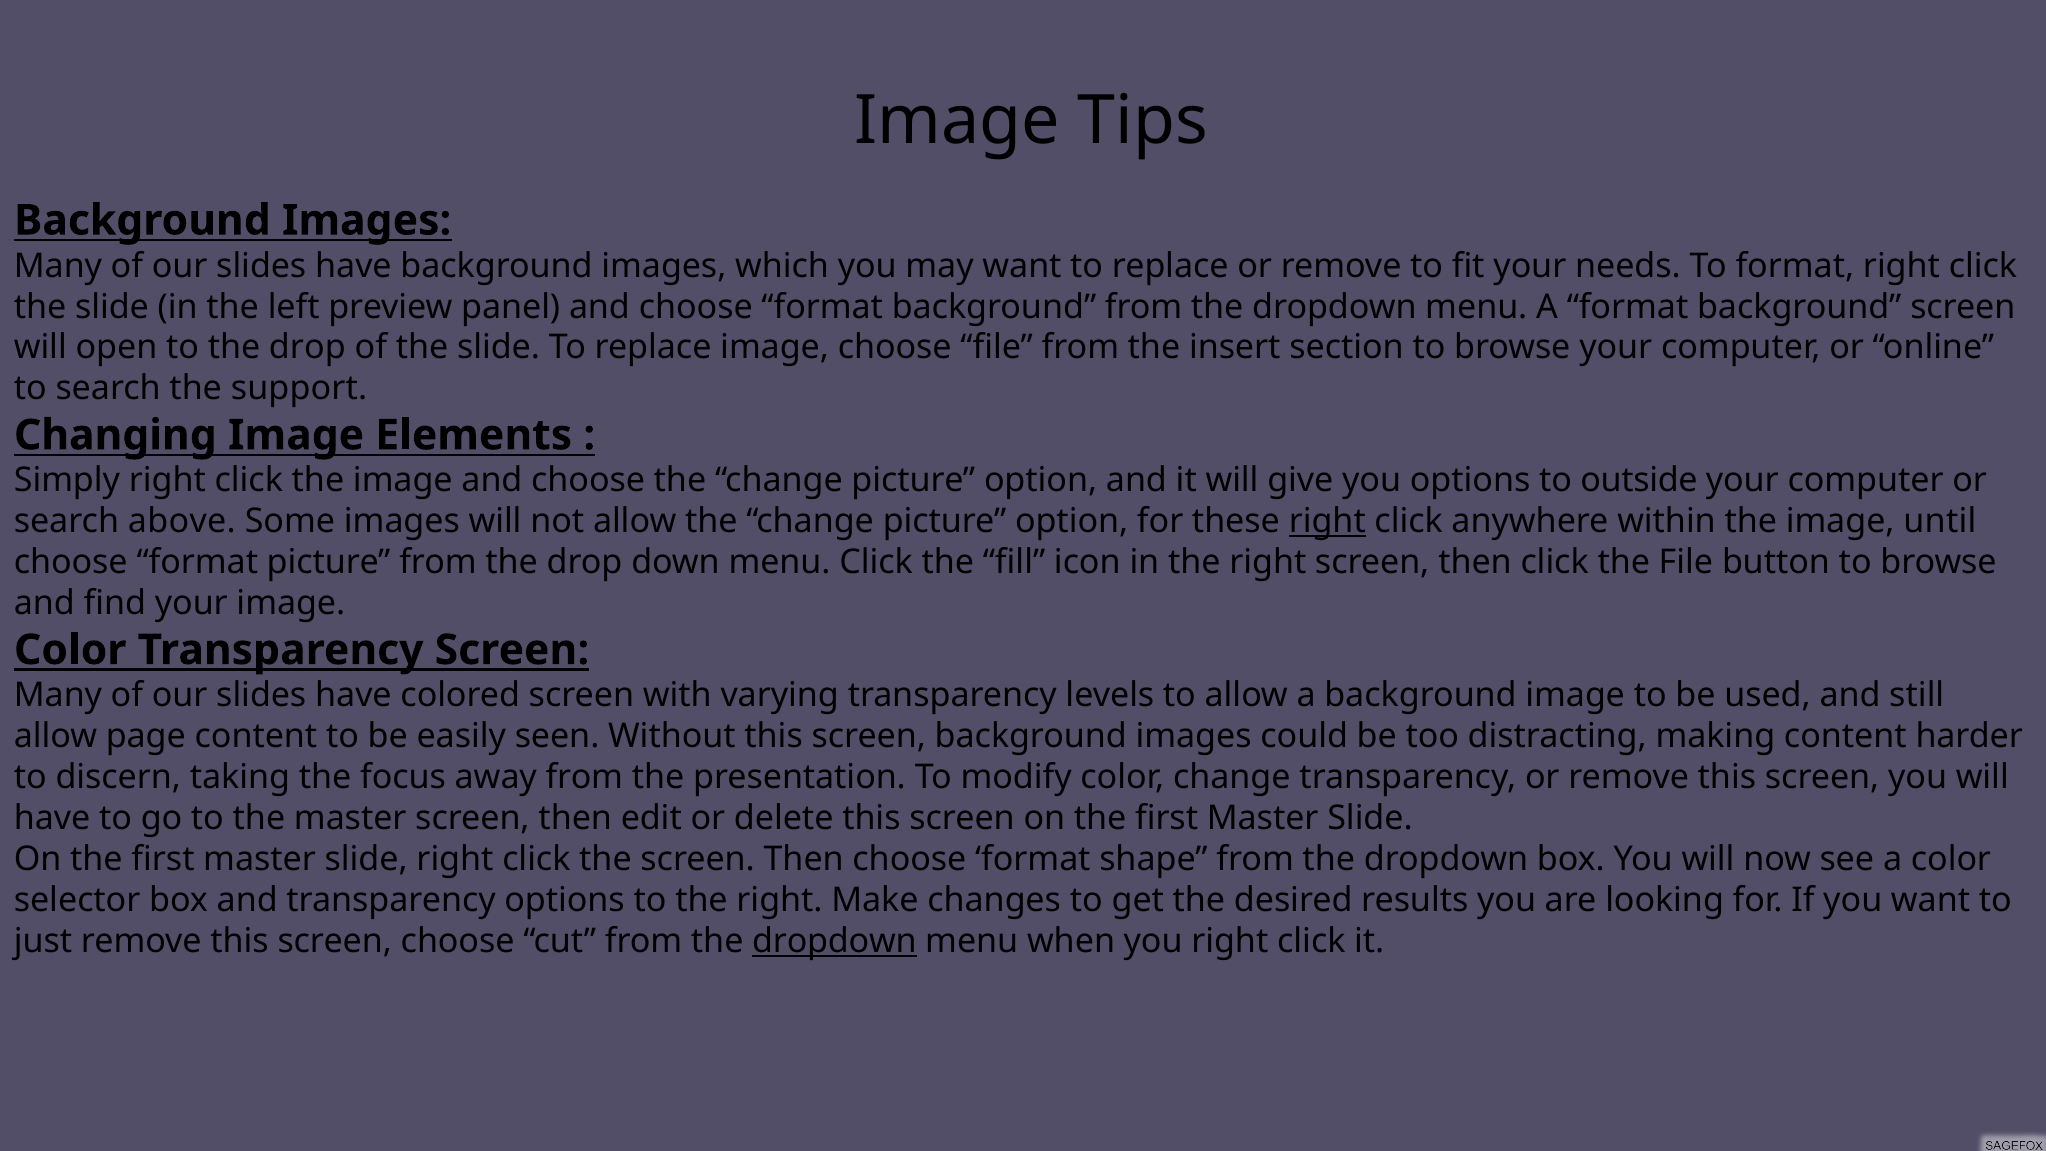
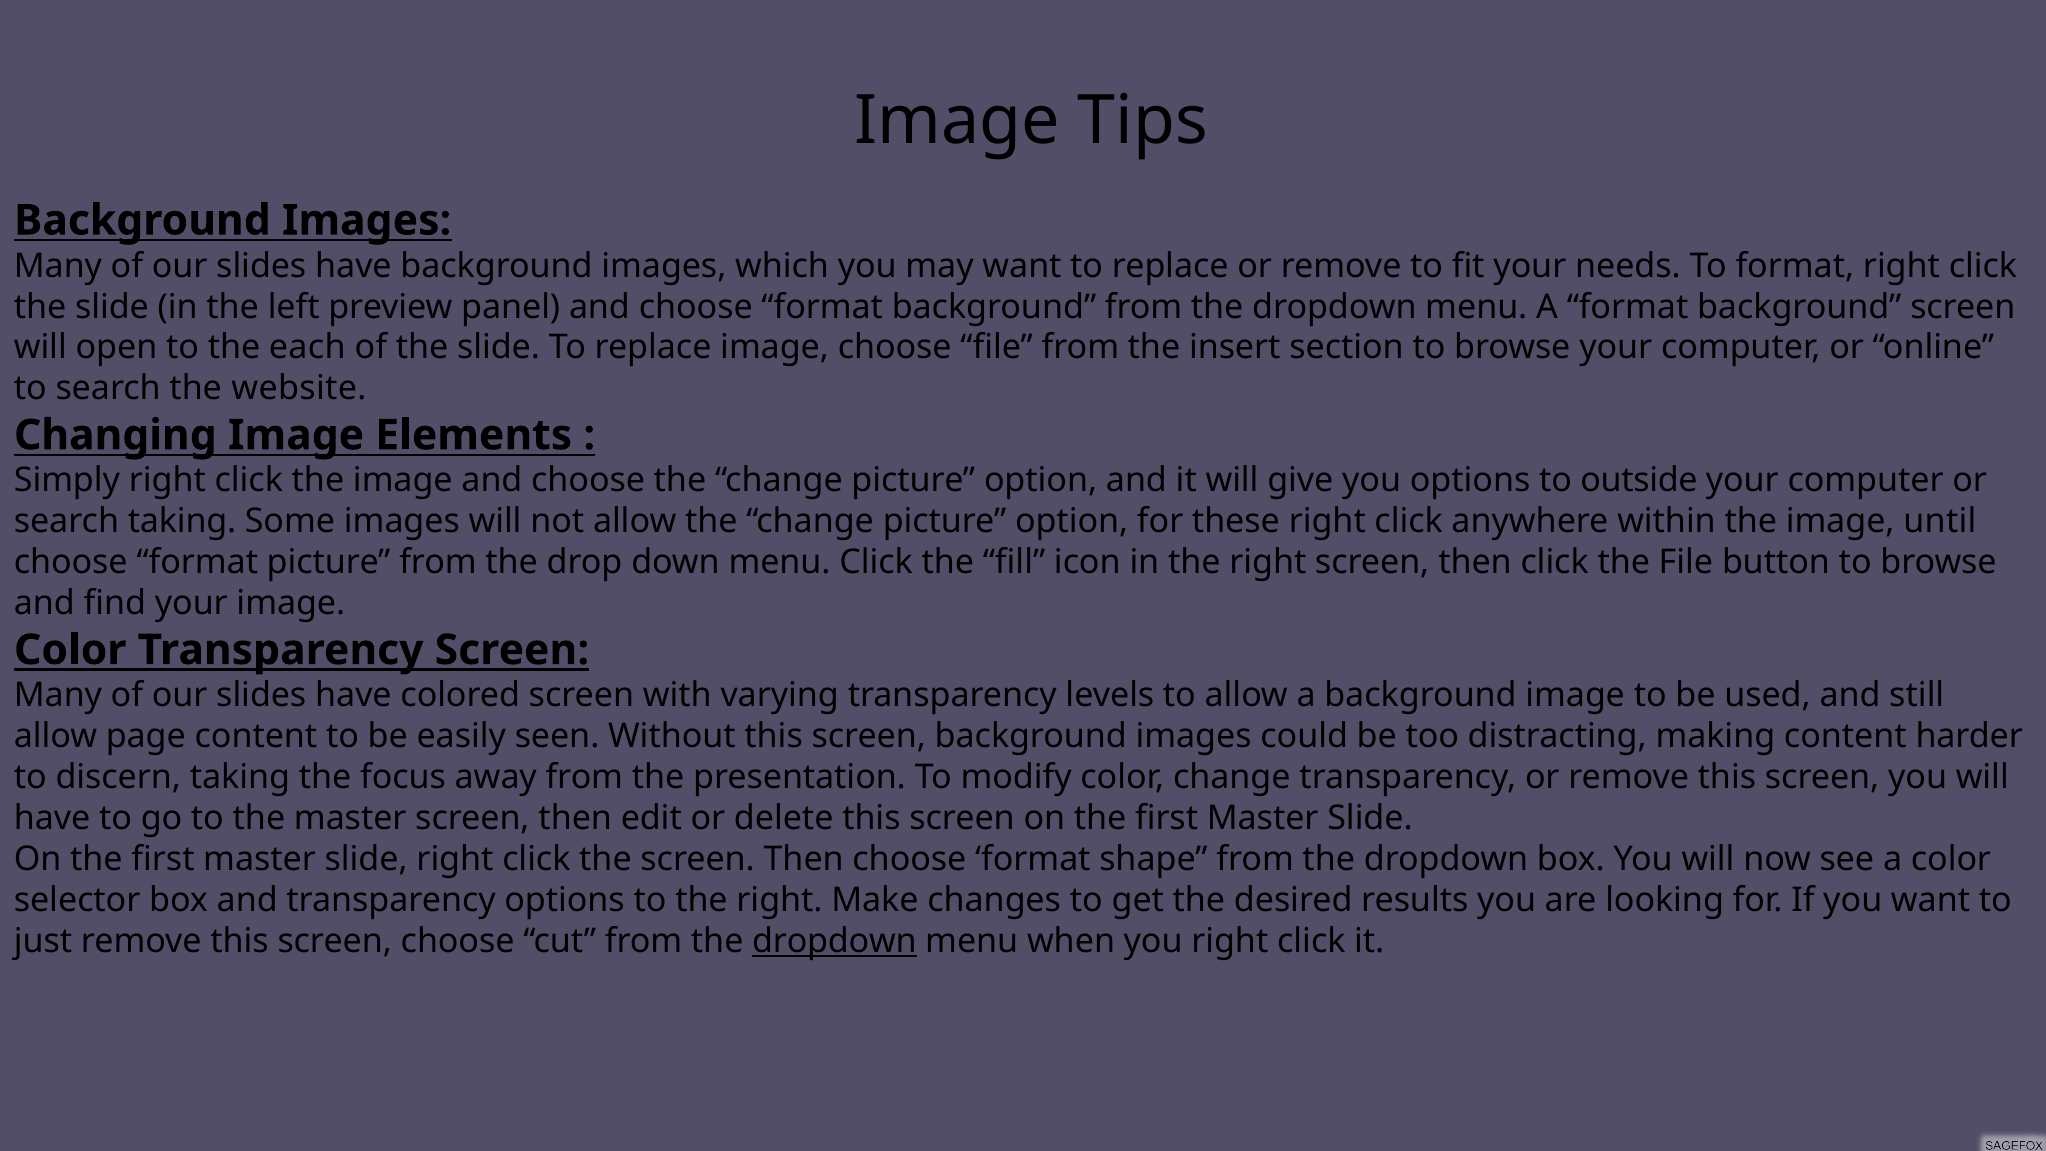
to the drop: drop -> each (307, 348)
support: support -> website (299, 389)
search above: above -> taking (182, 522)
right underline: present -> none (1327, 522)
